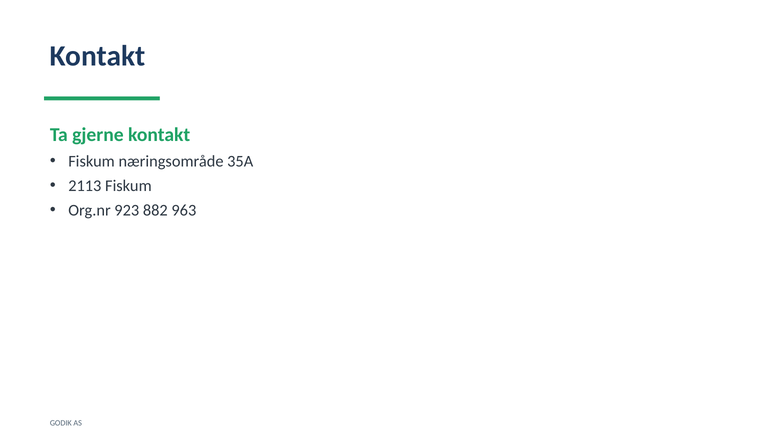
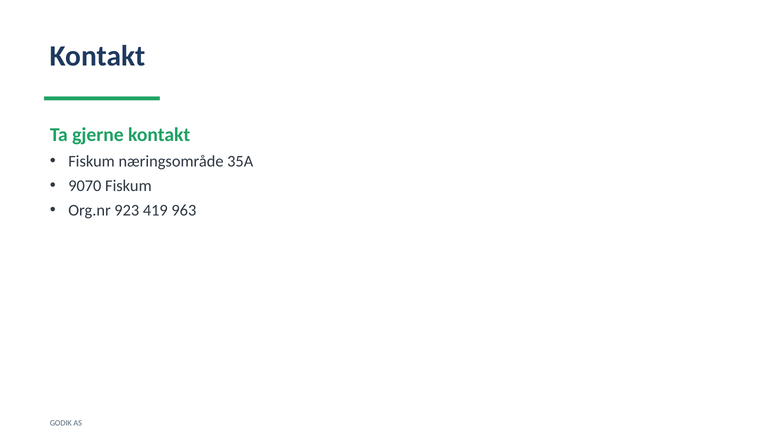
2113: 2113 -> 9070 (85, 186)
882: 882 -> 419 (155, 210)
